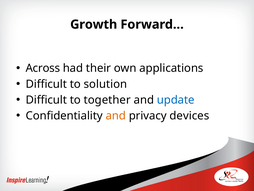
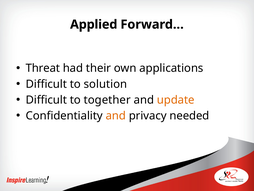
Growth: Growth -> Applied (94, 24)
Across: Across -> Threat (43, 68)
update colour: blue -> orange (176, 100)
devices: devices -> needed (189, 116)
